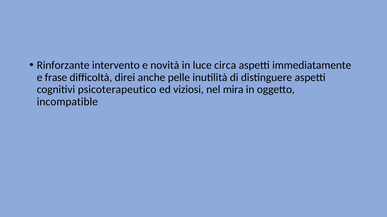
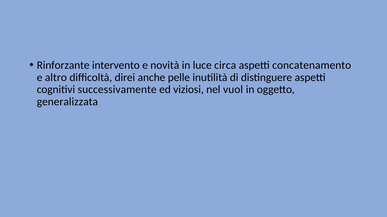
immediatamente: immediatamente -> concatenamento (312, 65)
frase: frase -> altro (56, 78)
psicoterapeutico: psicoterapeutico -> successivamente (117, 90)
mira: mira -> vuol (233, 90)
incompatible: incompatible -> generalizzata (67, 102)
